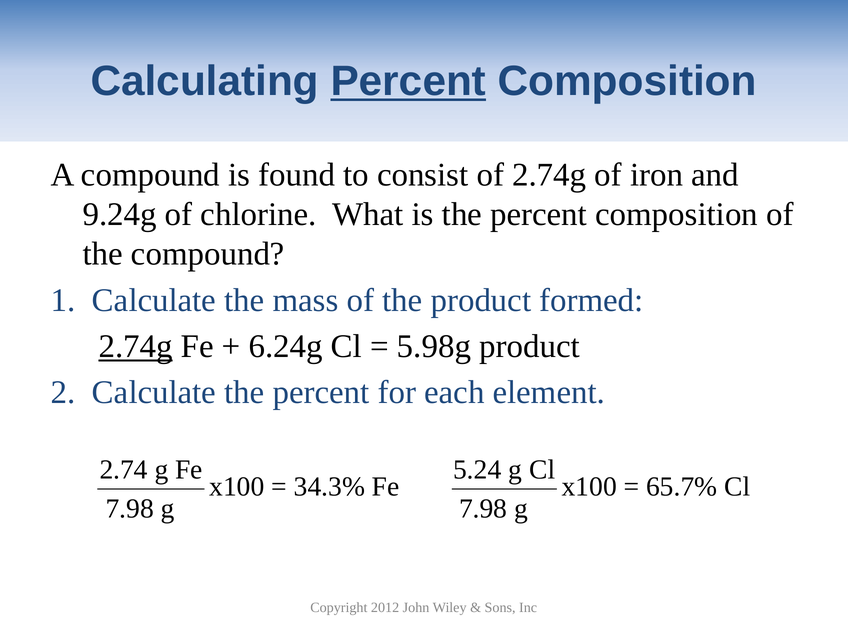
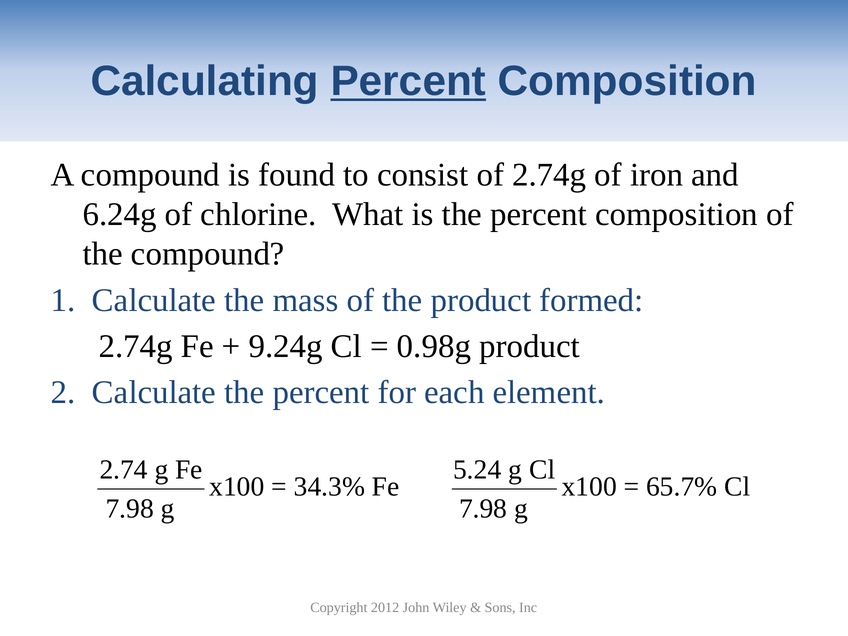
9.24g: 9.24g -> 6.24g (120, 214)
2.74g underline: present -> none (136, 346)
6.24g: 6.24g -> 9.24g (286, 346)
5.98g: 5.98g -> 0.98g (434, 346)
